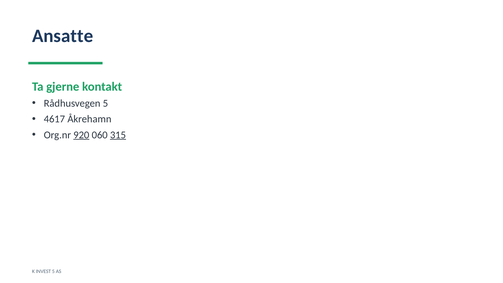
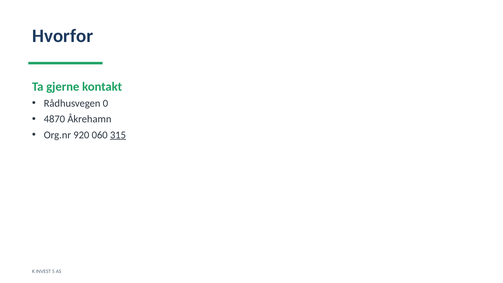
Ansatte: Ansatte -> Hvorfor (63, 36)
Rådhusvegen 5: 5 -> 0 (105, 103)
4617: 4617 -> 4870 (54, 119)
920 underline: present -> none (81, 135)
